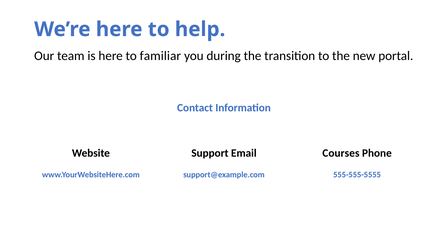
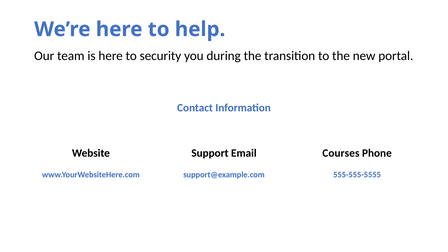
familiar: familiar -> security (160, 56)
